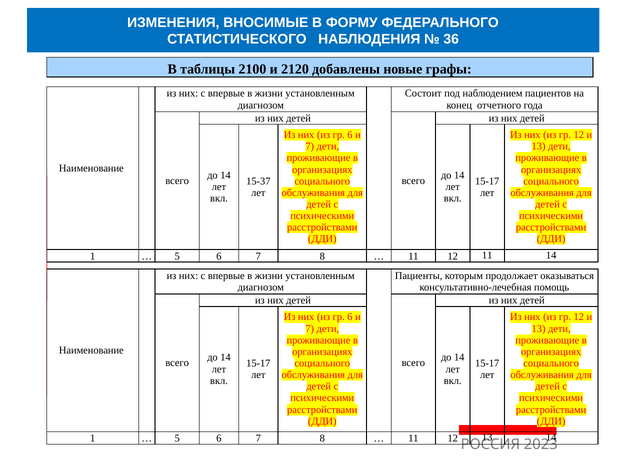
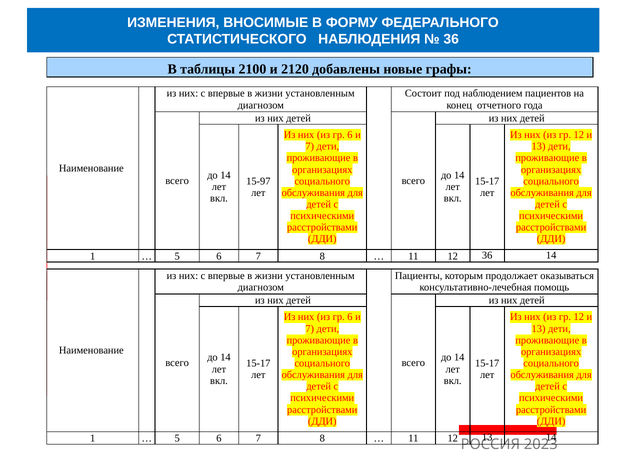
15-37: 15-37 -> 15-97 (258, 181)
12 11: 11 -> 36 (487, 255)
